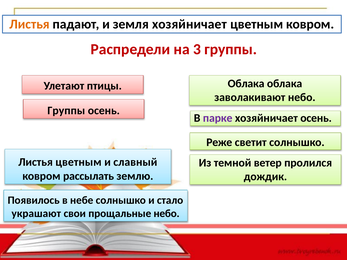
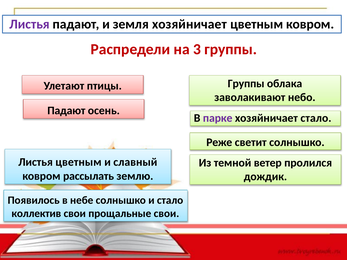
Листья colour: orange -> purple (30, 24)
Облака: Облака -> Группы (246, 84)
Группы: Группы -> Падают (66, 111)
хозяйничает осень: осень -> стало (316, 118)
украшают: украшают -> коллектив (36, 214)
прощальные небо: небо -> свои (166, 214)
